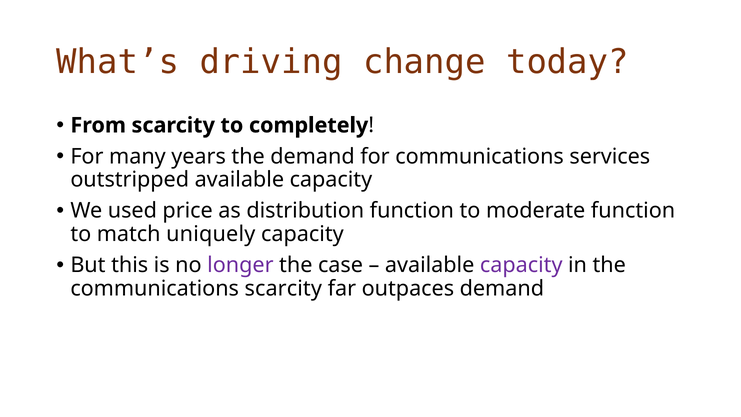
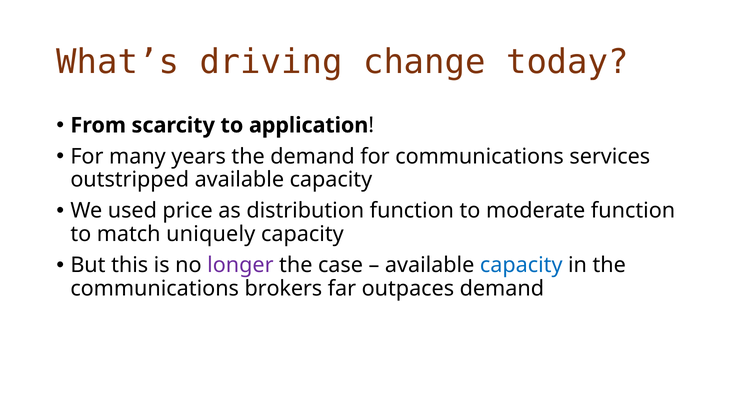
completely: completely -> application (309, 125)
capacity colour: purple -> blue (521, 265)
communications scarcity: scarcity -> brokers (283, 289)
